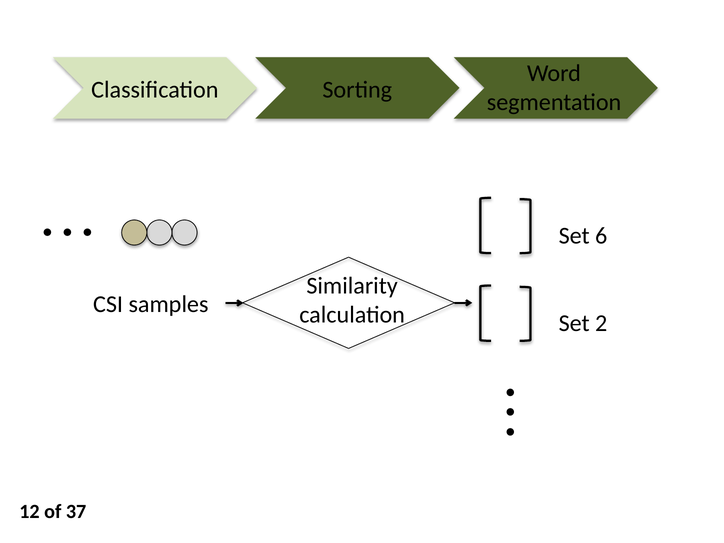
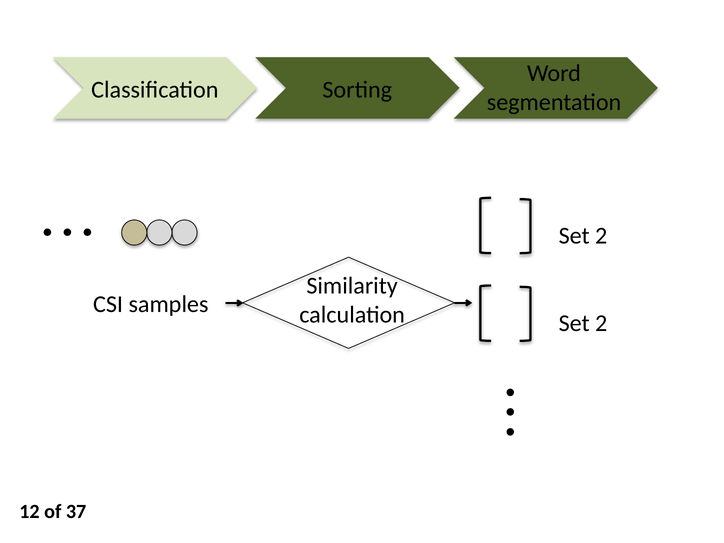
6: 6 -> 2 (601, 236)
